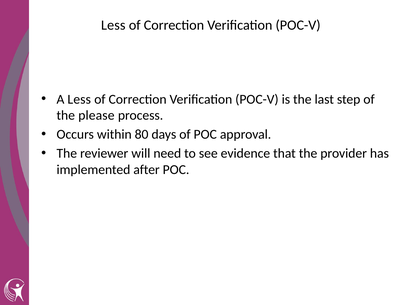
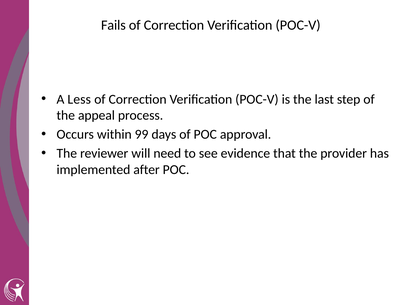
Less: Less -> Fails (113, 25)
please: please -> appeal (96, 116)
80: 80 -> 99 (142, 135)
